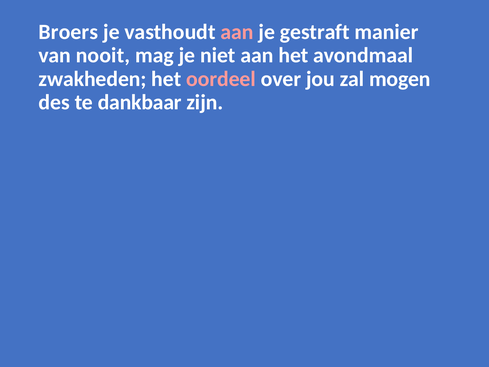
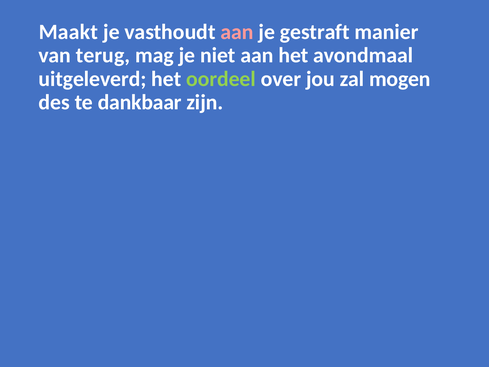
Broers: Broers -> Maakt (68, 32)
nooit: nooit -> terug (103, 55)
zwakheden: zwakheden -> uitgeleverd (92, 79)
oordeel colour: pink -> light green (221, 79)
